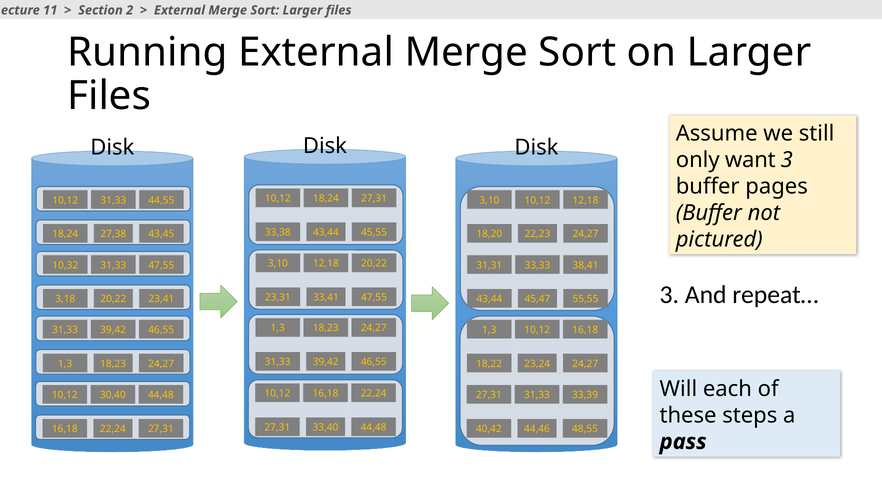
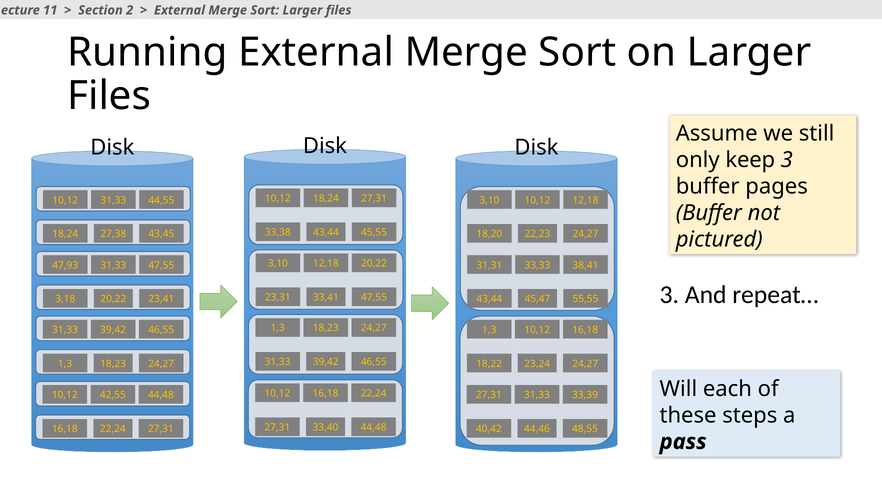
want: want -> keep (750, 160)
10,32: 10,32 -> 47,93 (65, 265)
30,40: 30,40 -> 42,55 (113, 395)
